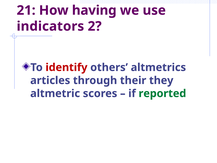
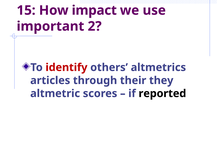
21: 21 -> 15 (26, 10)
having: having -> impact (94, 10)
indicators: indicators -> important (50, 26)
reported colour: green -> black (162, 93)
